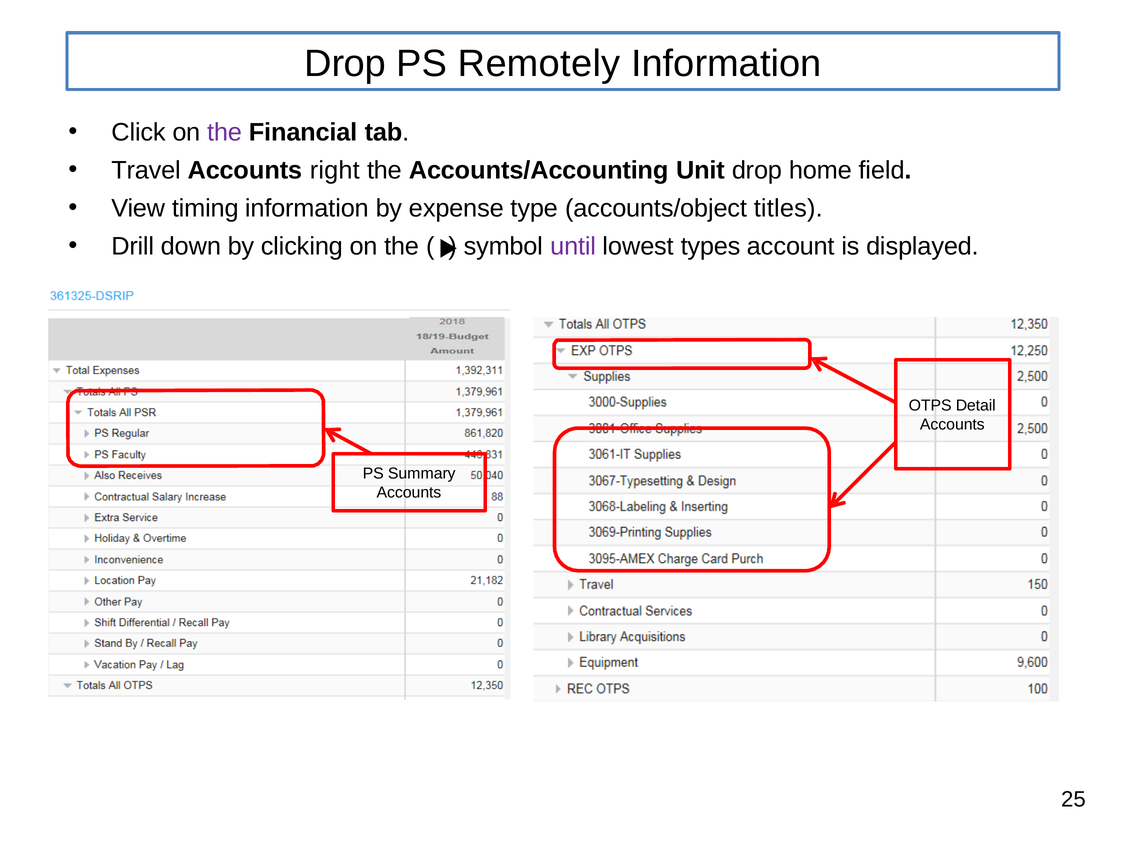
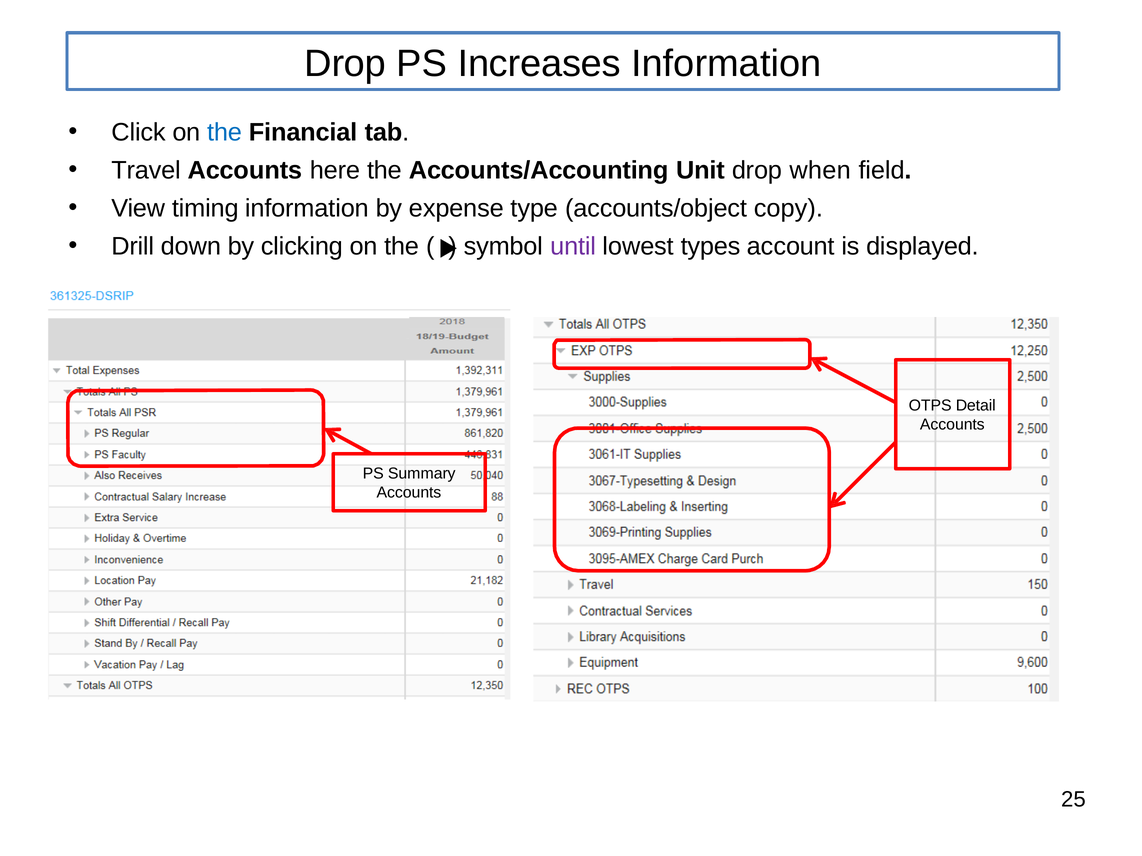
Remotely: Remotely -> Increases (539, 64)
the colour: purple -> blue (224, 132)
right: right -> here (335, 170)
home: home -> when (820, 170)
titles: titles -> copy (788, 209)
